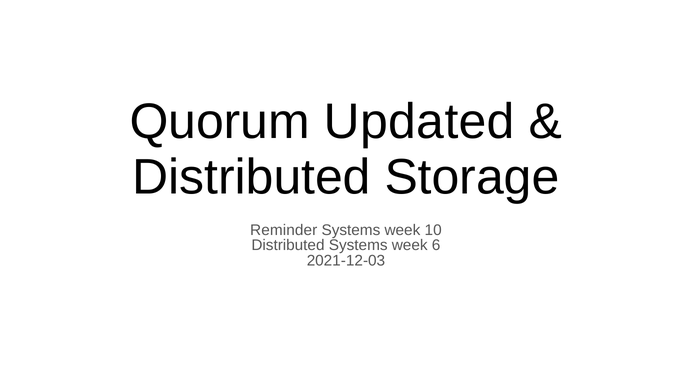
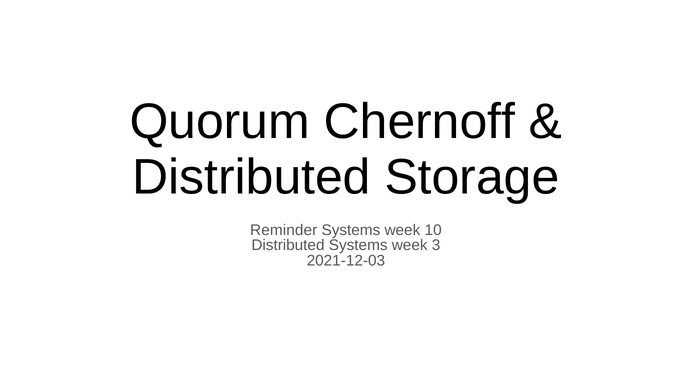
Updated: Updated -> Chernoff (419, 122)
6: 6 -> 3 (436, 246)
